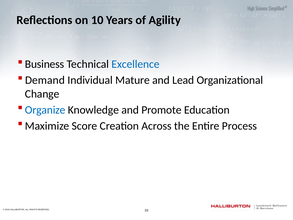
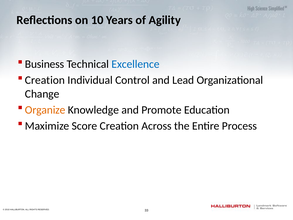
Demand: Demand -> Creation (45, 80)
Mature: Mature -> Control (133, 80)
Organize colour: blue -> orange (45, 110)
